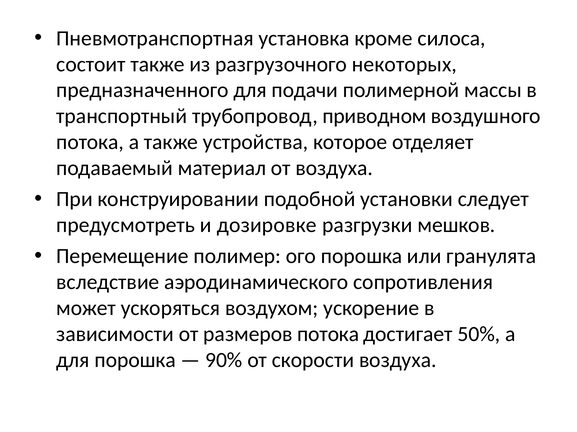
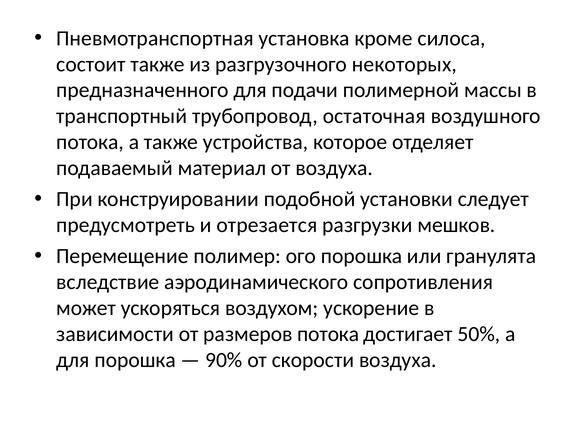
приводном: приводном -> остаточная (374, 116)
дозировке: дозировке -> отрезается (267, 225)
